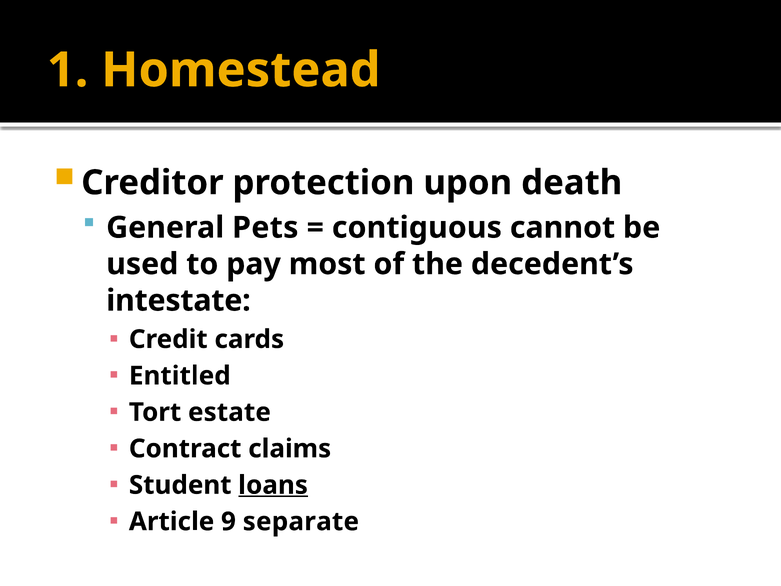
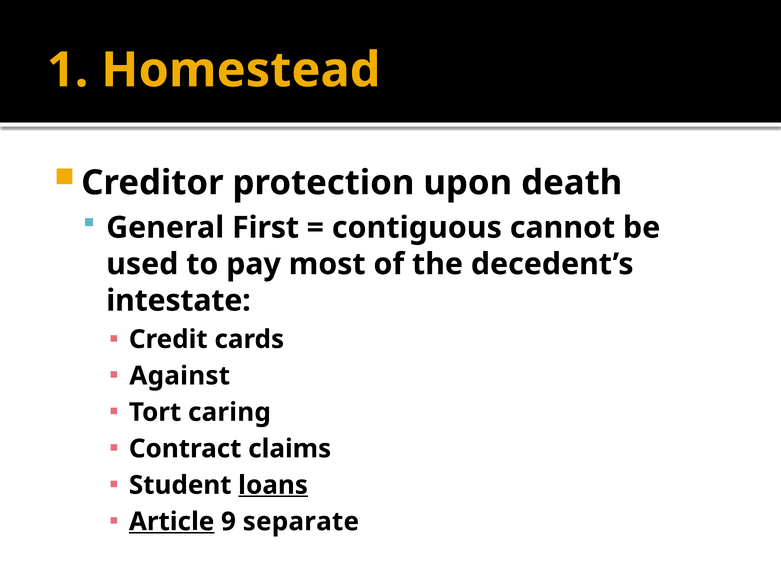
Pets: Pets -> First (266, 228)
Entitled: Entitled -> Against (180, 376)
estate: estate -> caring (229, 412)
Article underline: none -> present (172, 521)
